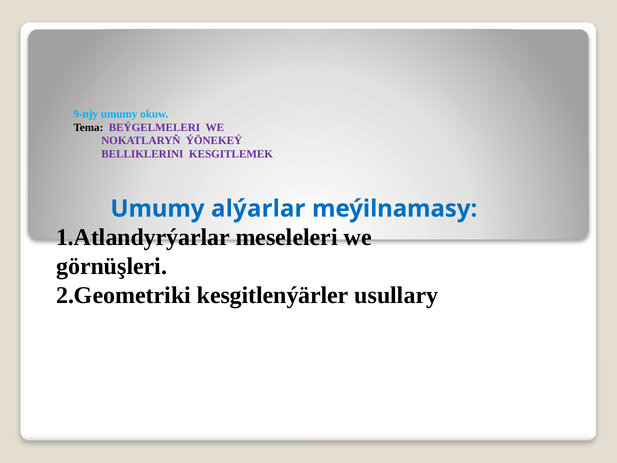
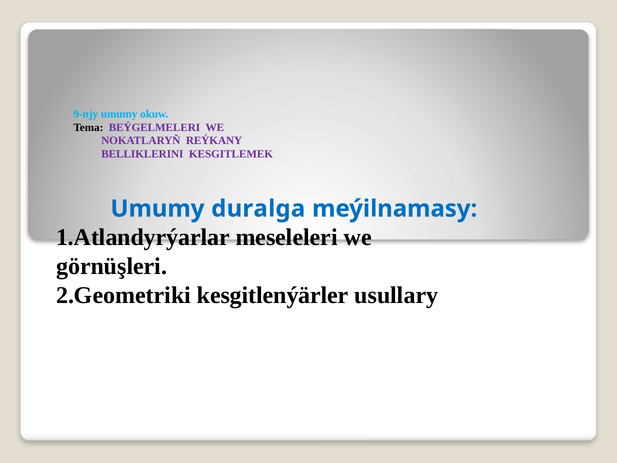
ÝÖNEKEÝ: ÝÖNEKEÝ -> REÝKANY (214, 141)
alýarlar: alýarlar -> duralga (258, 209)
